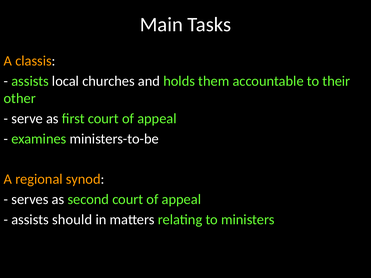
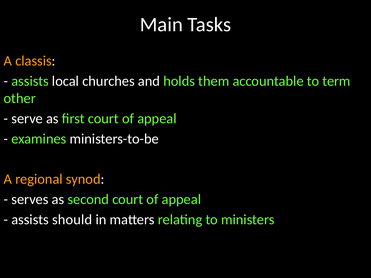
their: their -> term (336, 81)
